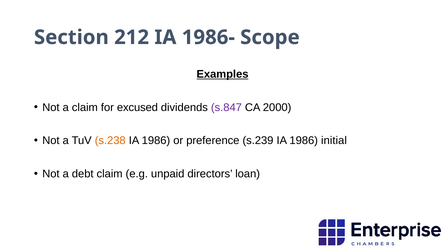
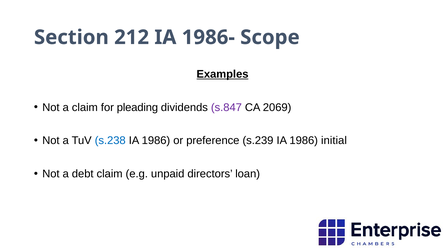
excused: excused -> pleading (137, 108)
2000: 2000 -> 2069 (277, 108)
s.238 colour: orange -> blue (110, 141)
